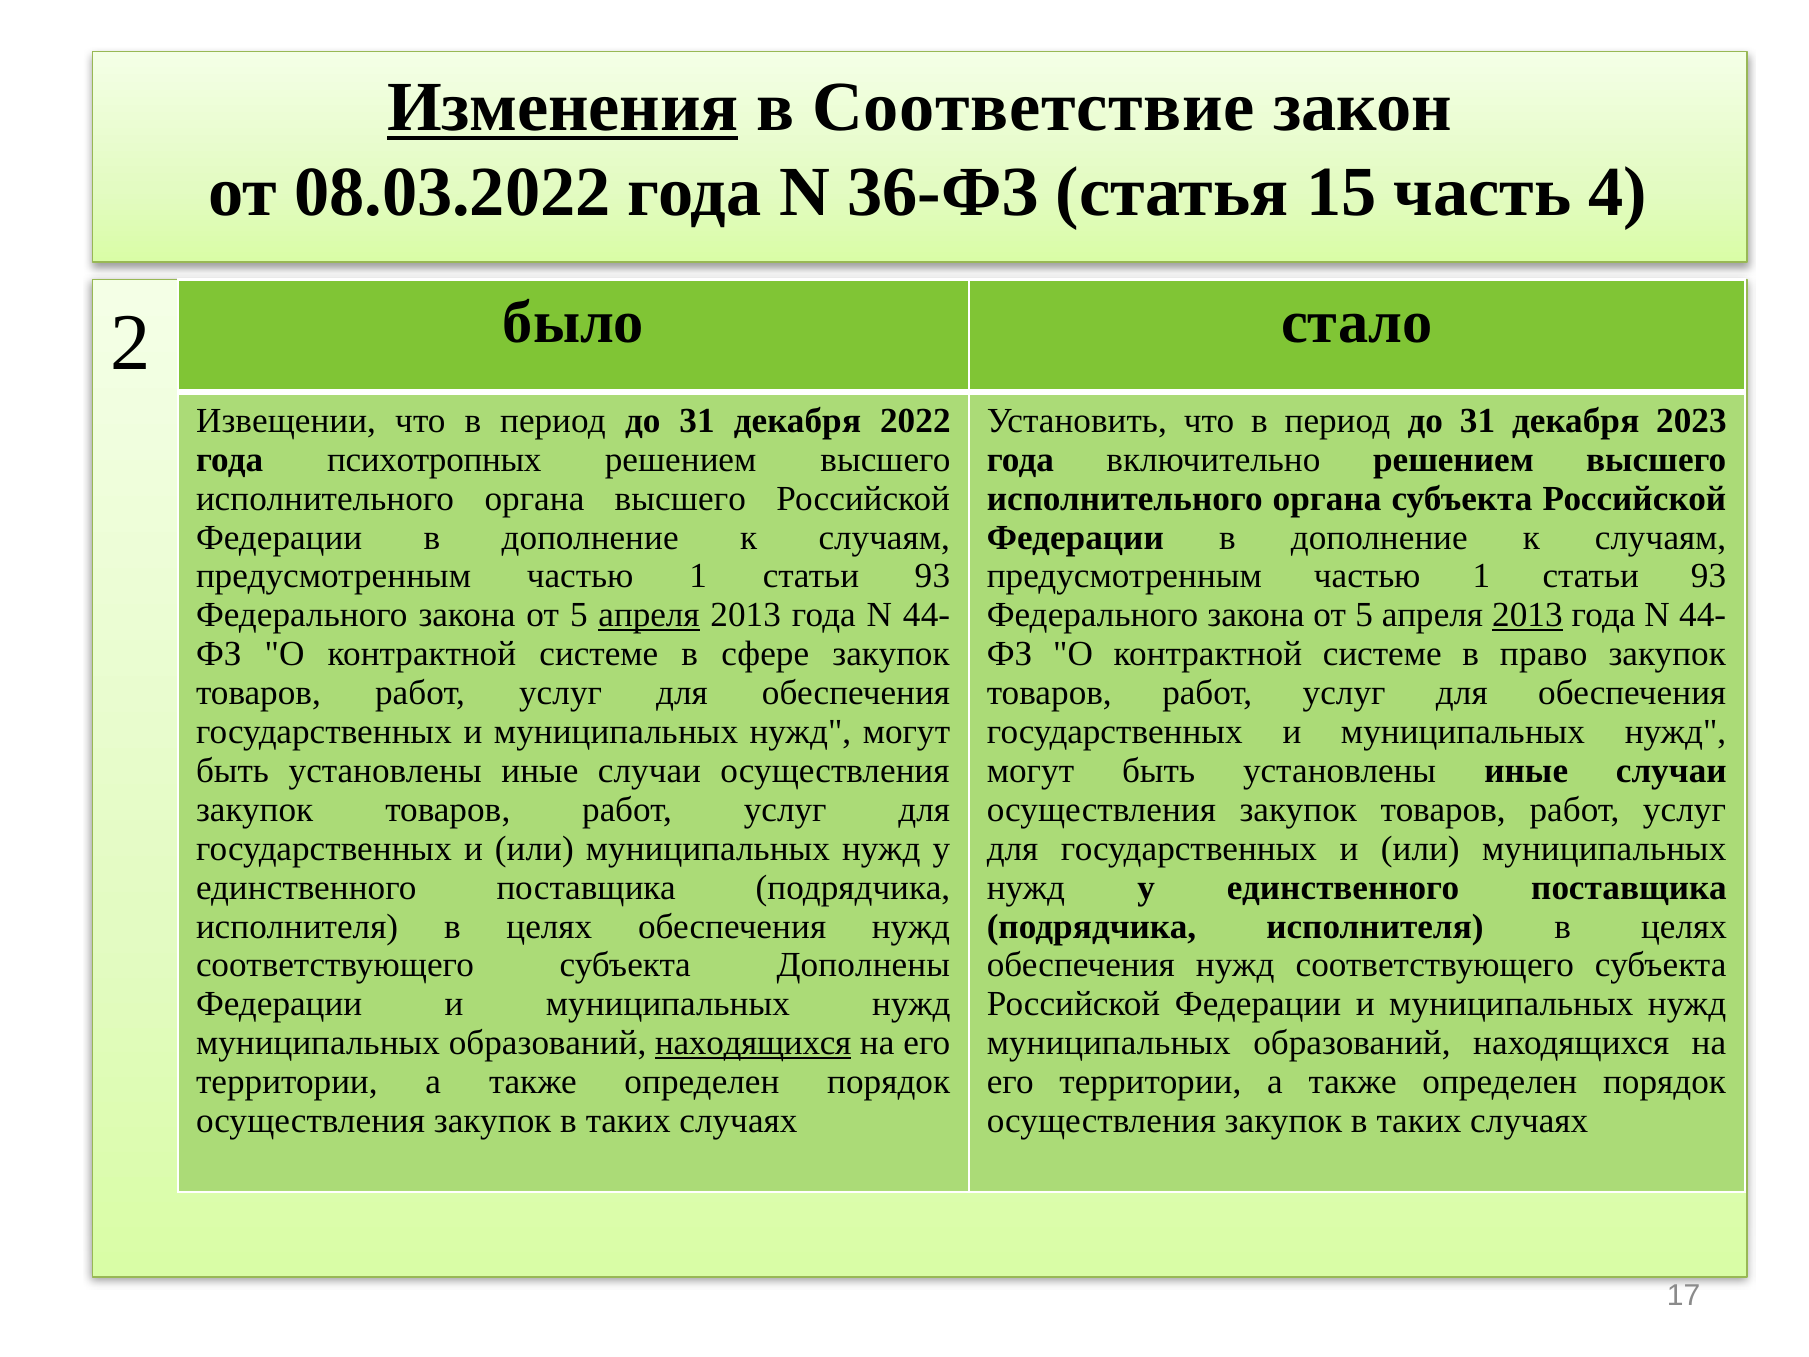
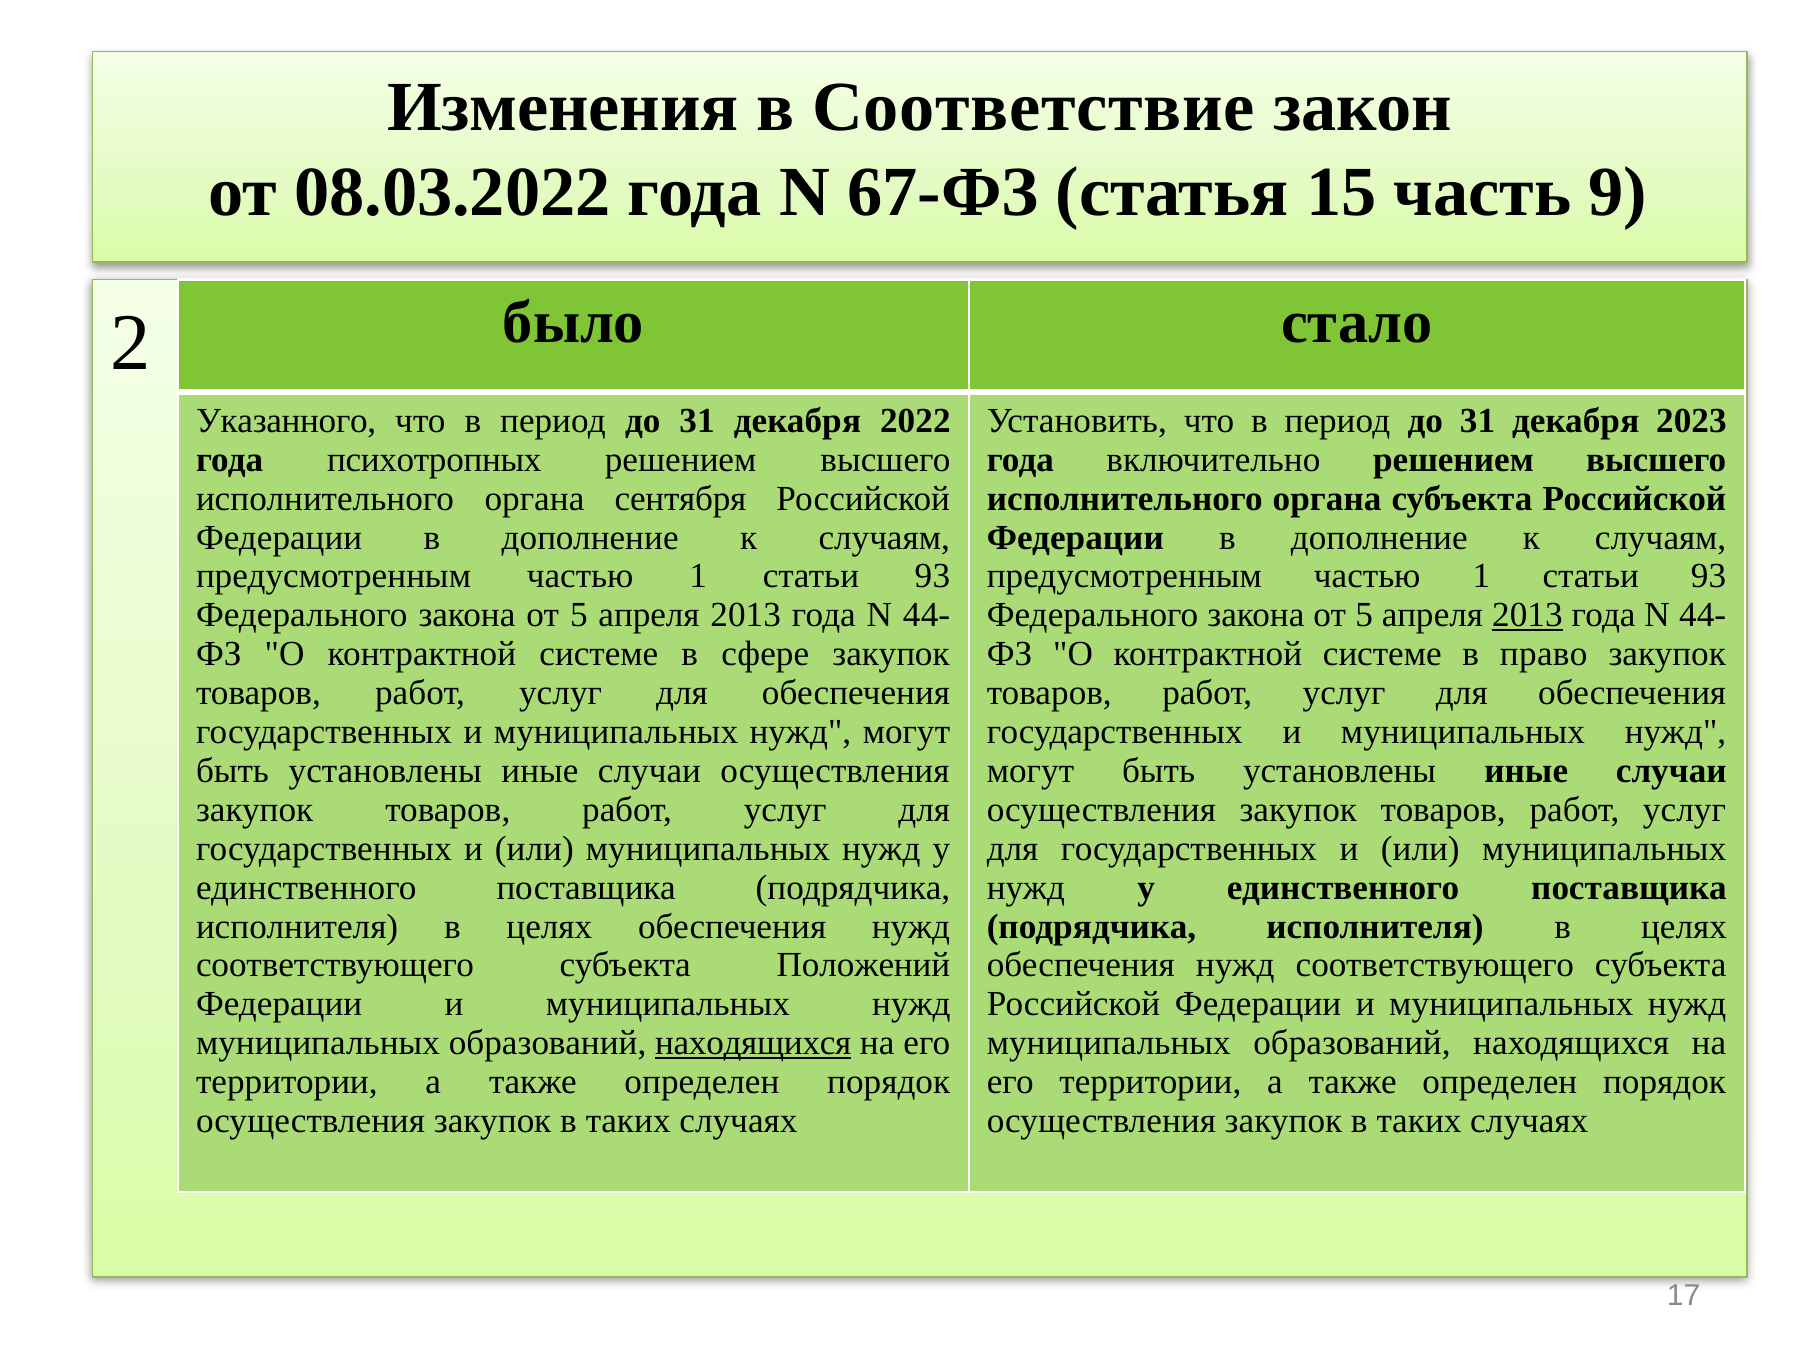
Изменения underline: present -> none (563, 108)
36-ФЗ: 36-ФЗ -> 67-ФЗ (943, 192)
4: 4 -> 9 (1618, 192)
Извещении: Извещении -> Указанного (286, 421)
органа высшего: высшего -> сентября (681, 498)
апреля underline: present -> none (649, 615)
Дополнены: Дополнены -> Положений (863, 965)
